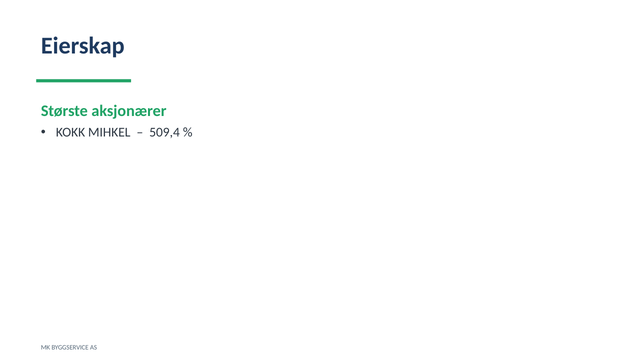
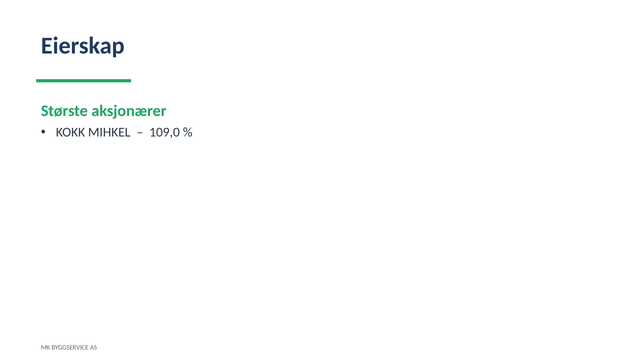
509,4: 509,4 -> 109,0 (165, 132)
